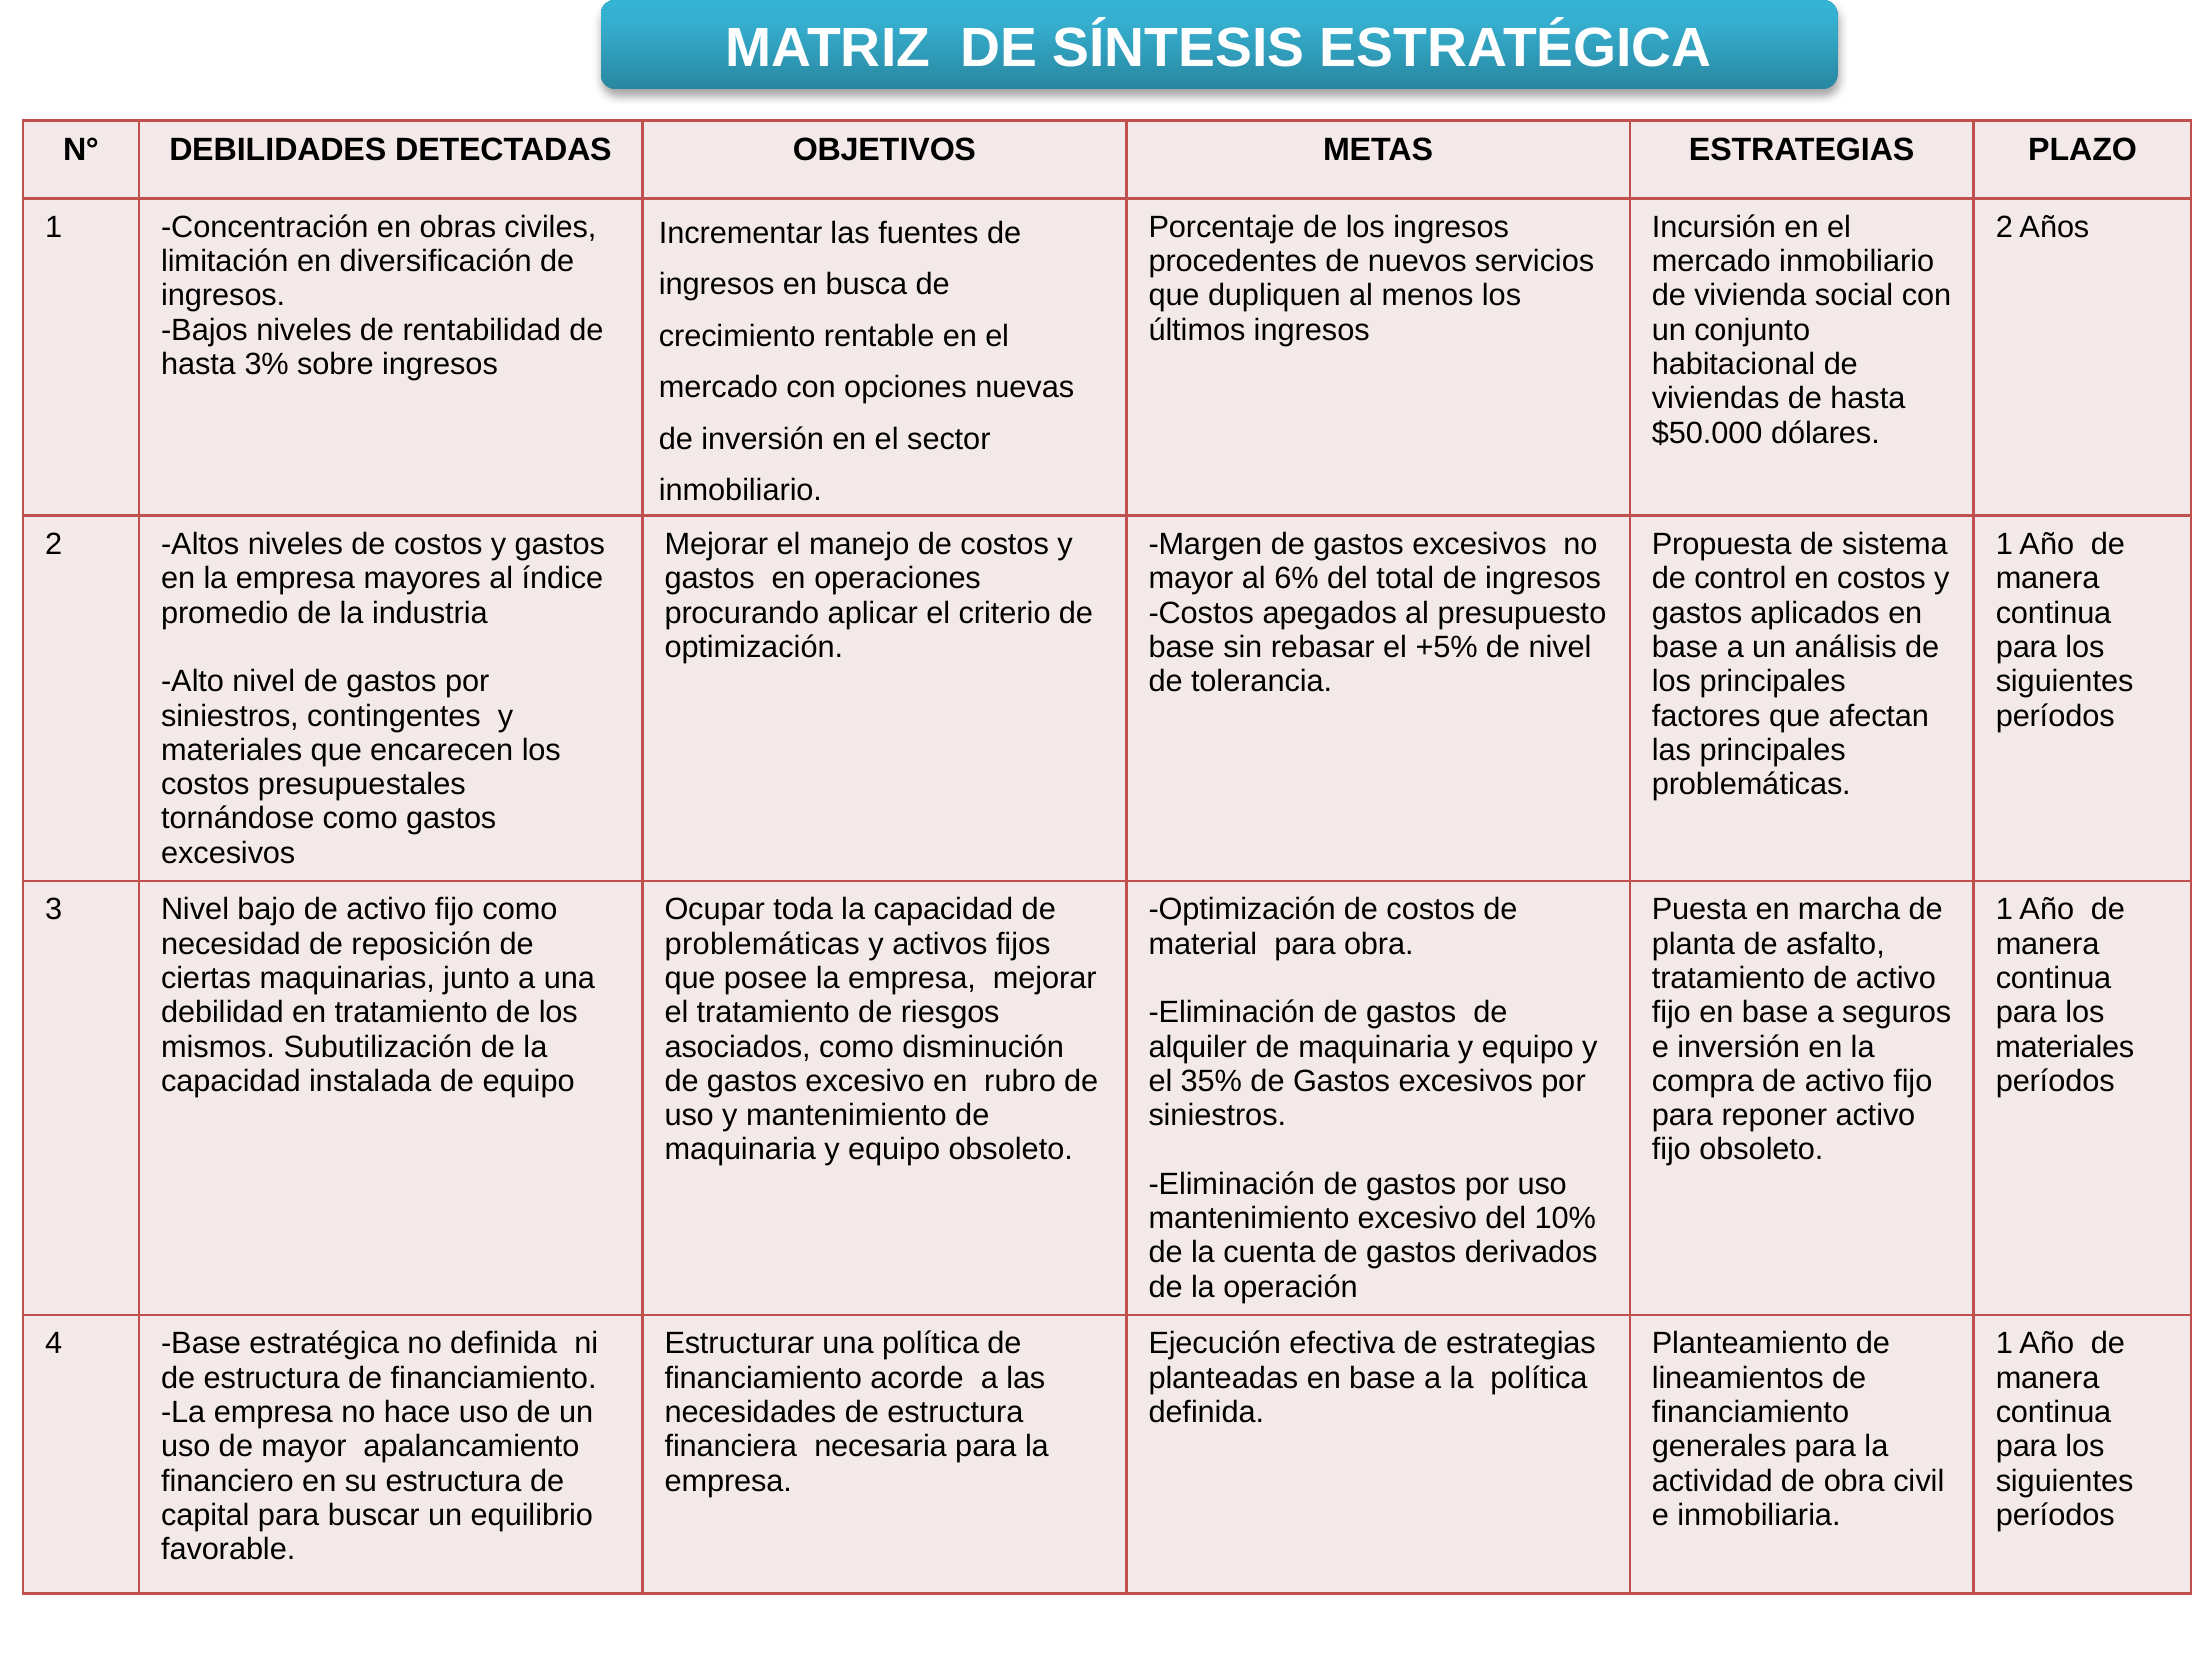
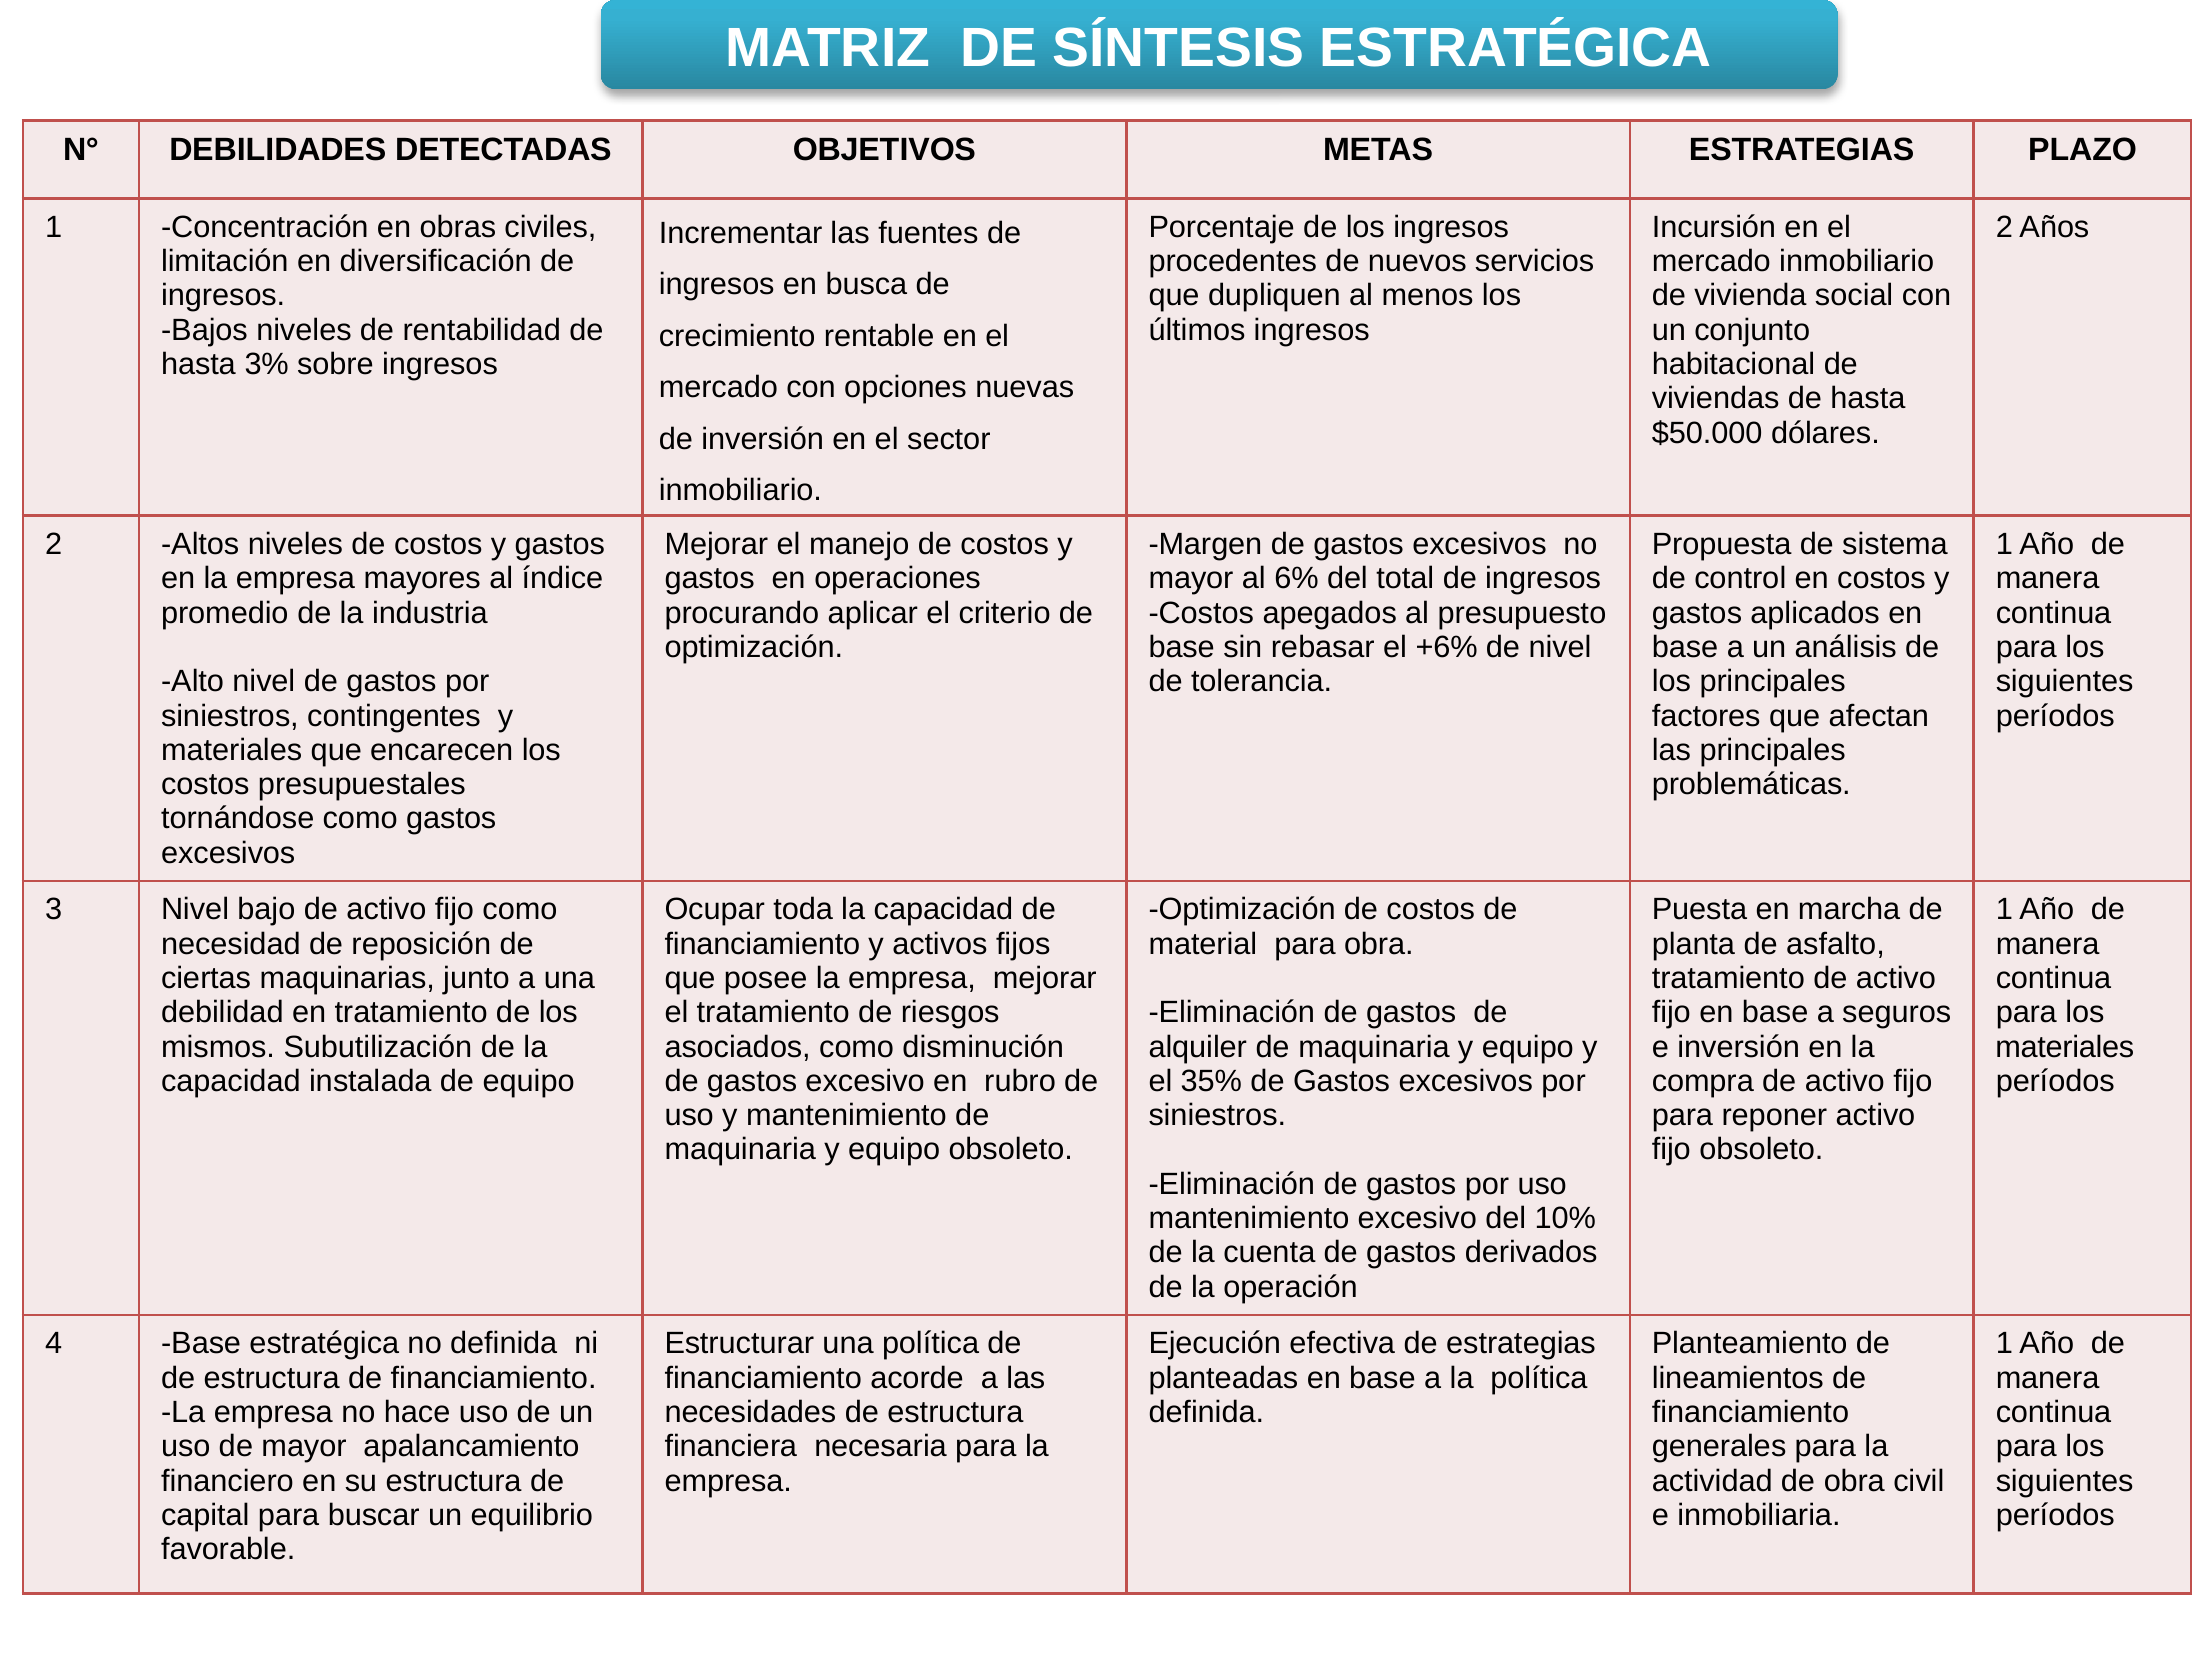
+5%: +5% -> +6% (1447, 647)
problemáticas: problemáticas -> financiamiento (762, 944)
